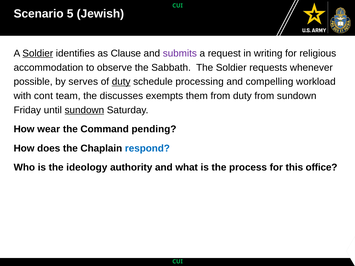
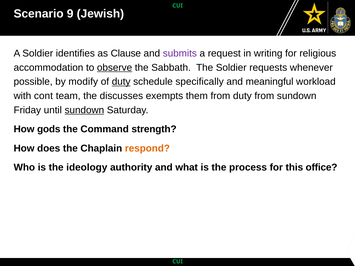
5: 5 -> 9 (70, 14)
Soldier underline: present -> none (38, 53)
observe underline: none -> present (115, 68)
serves: serves -> modify (83, 82)
processing: processing -> specifically (200, 82)
compelling: compelling -> meaningful (270, 82)
wear: wear -> gods (49, 129)
pending: pending -> strength (154, 129)
respond colour: blue -> orange (147, 148)
